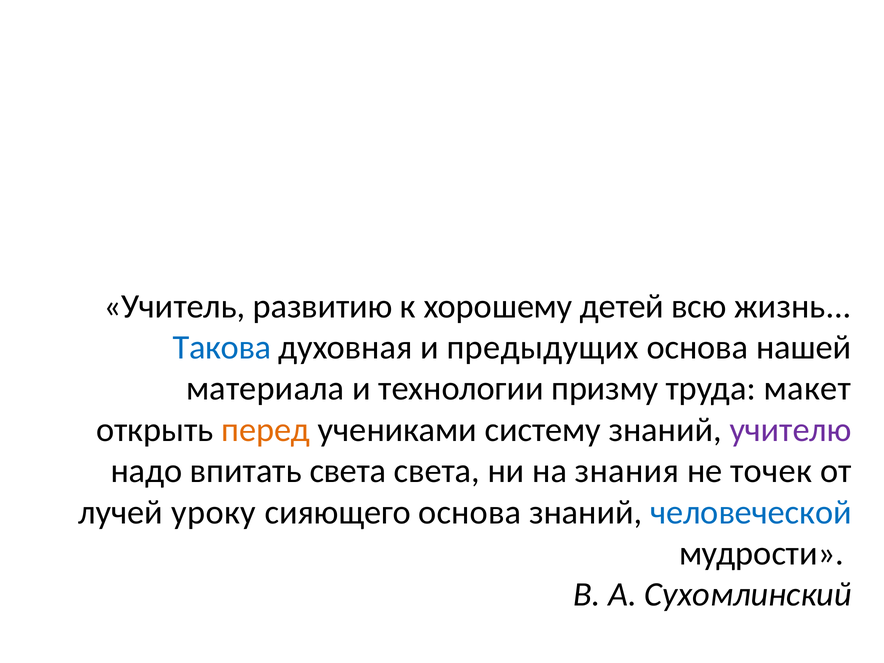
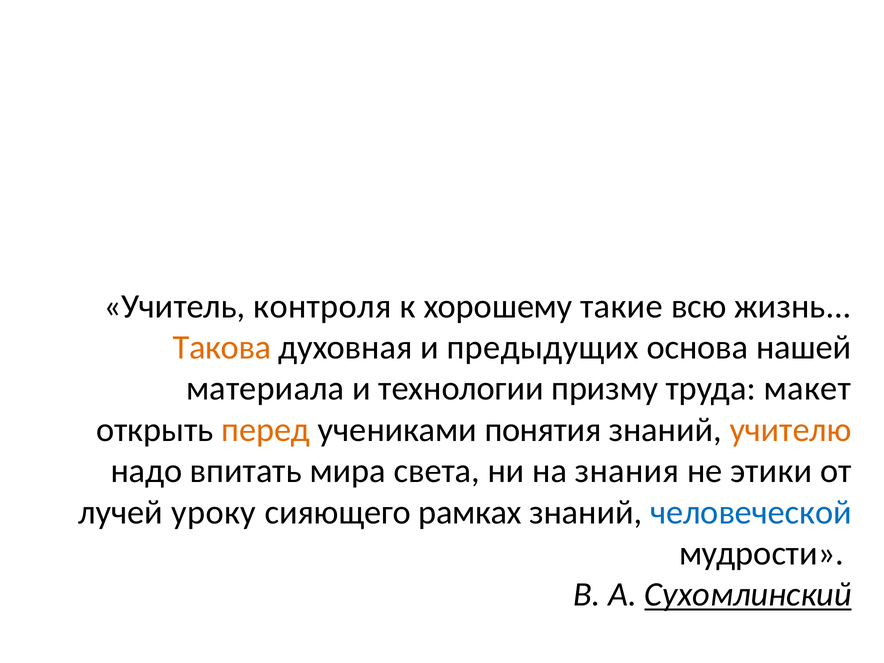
развитию: развитию -> контроля (322, 306)
детей: детей -> такие (622, 306)
Такова colour: blue -> orange (222, 347)
систему: систему -> понятия (543, 430)
учителю colour: purple -> orange (791, 430)
впитать света: света -> мира (348, 471)
точек: точек -> этики (771, 471)
сияющего основа: основа -> рамках (470, 512)
Сухомлинский underline: none -> present (748, 595)
